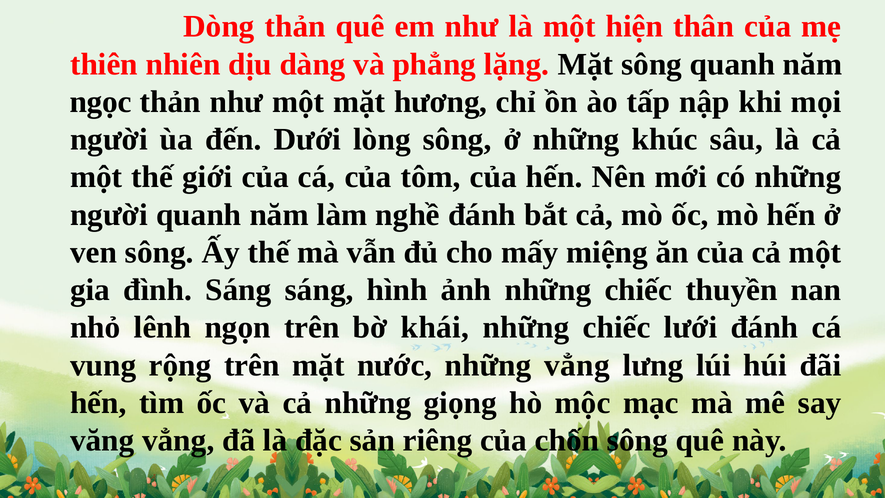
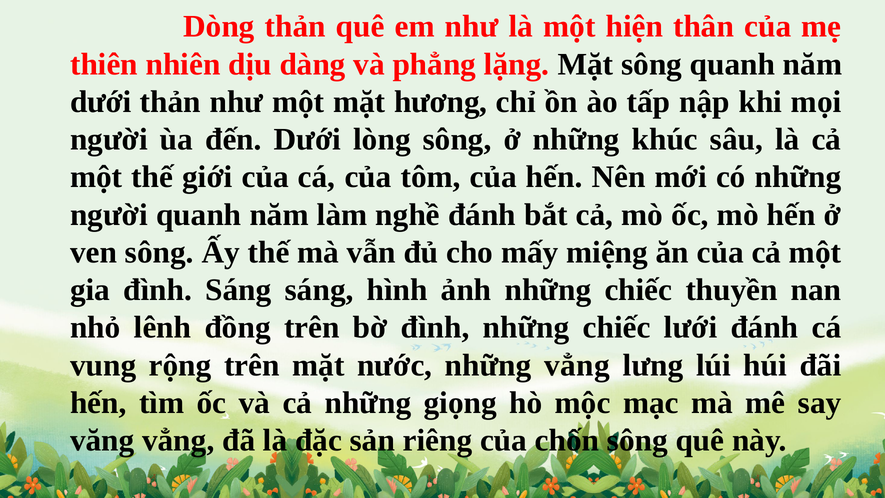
ngọc: ngọc -> dưới (101, 102)
ngọn: ngọn -> đồng (238, 327)
bờ khái: khái -> đình (435, 327)
